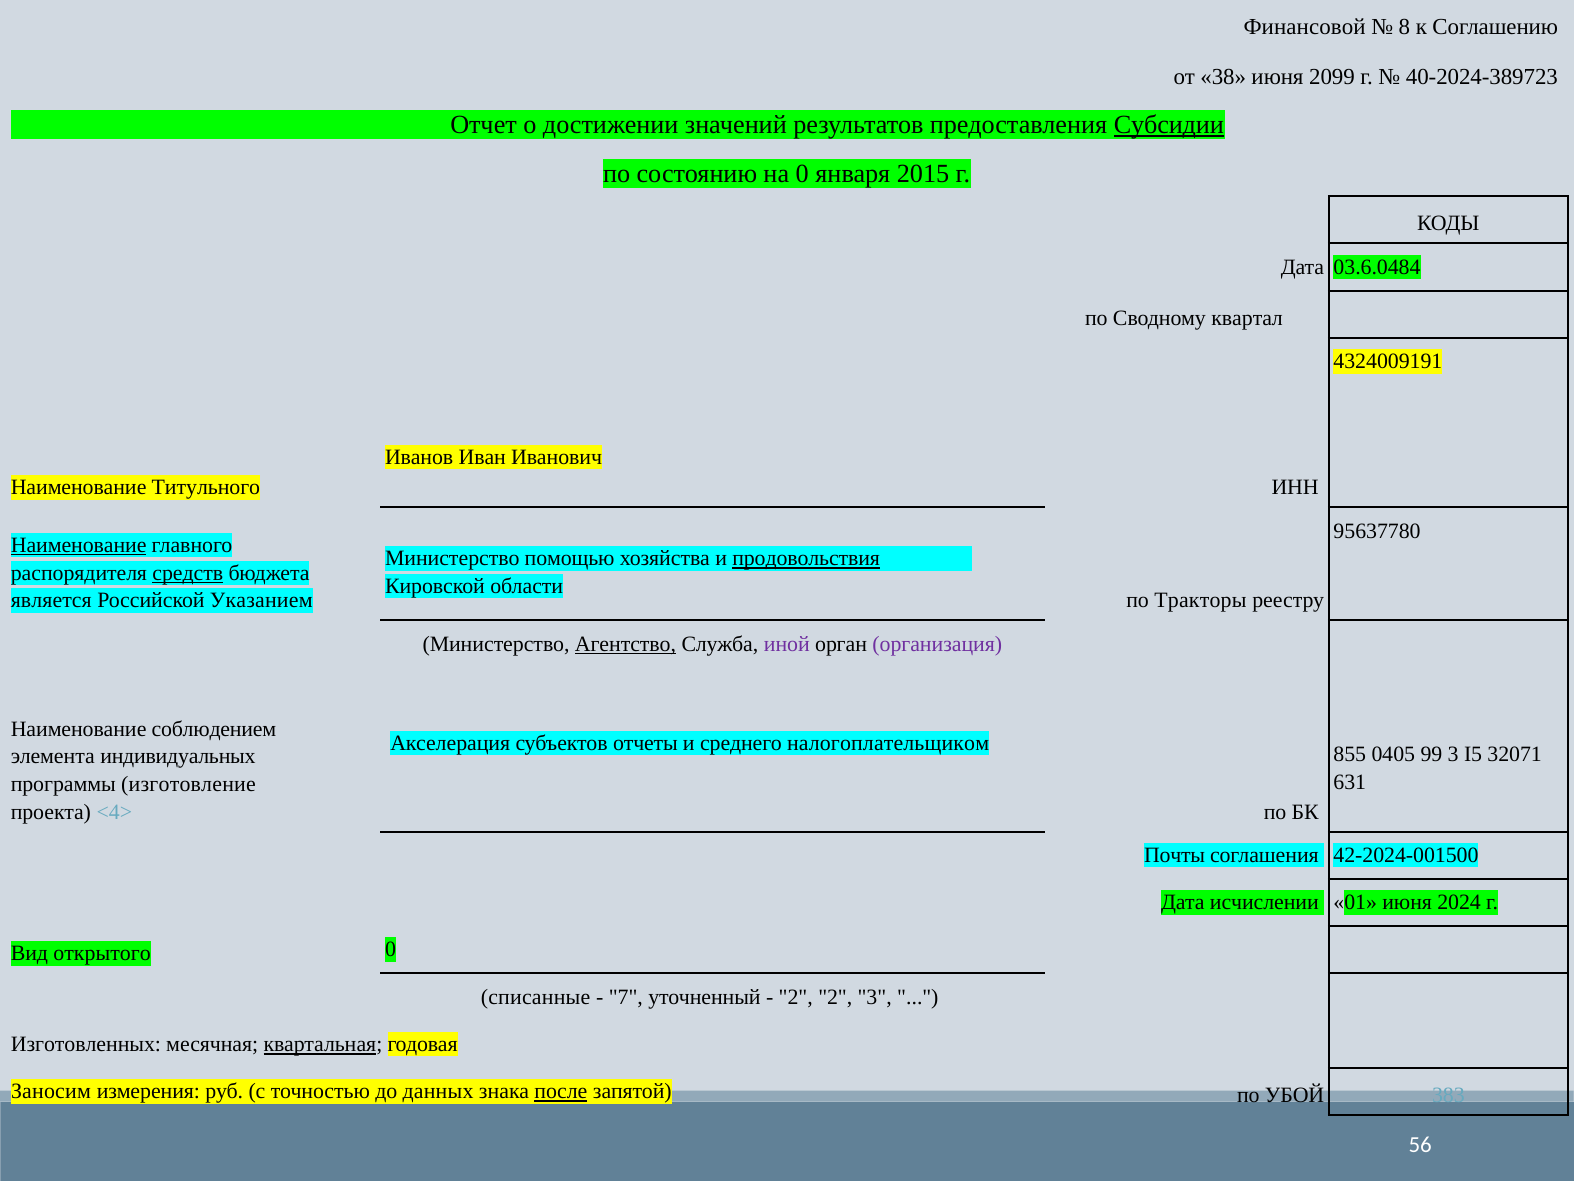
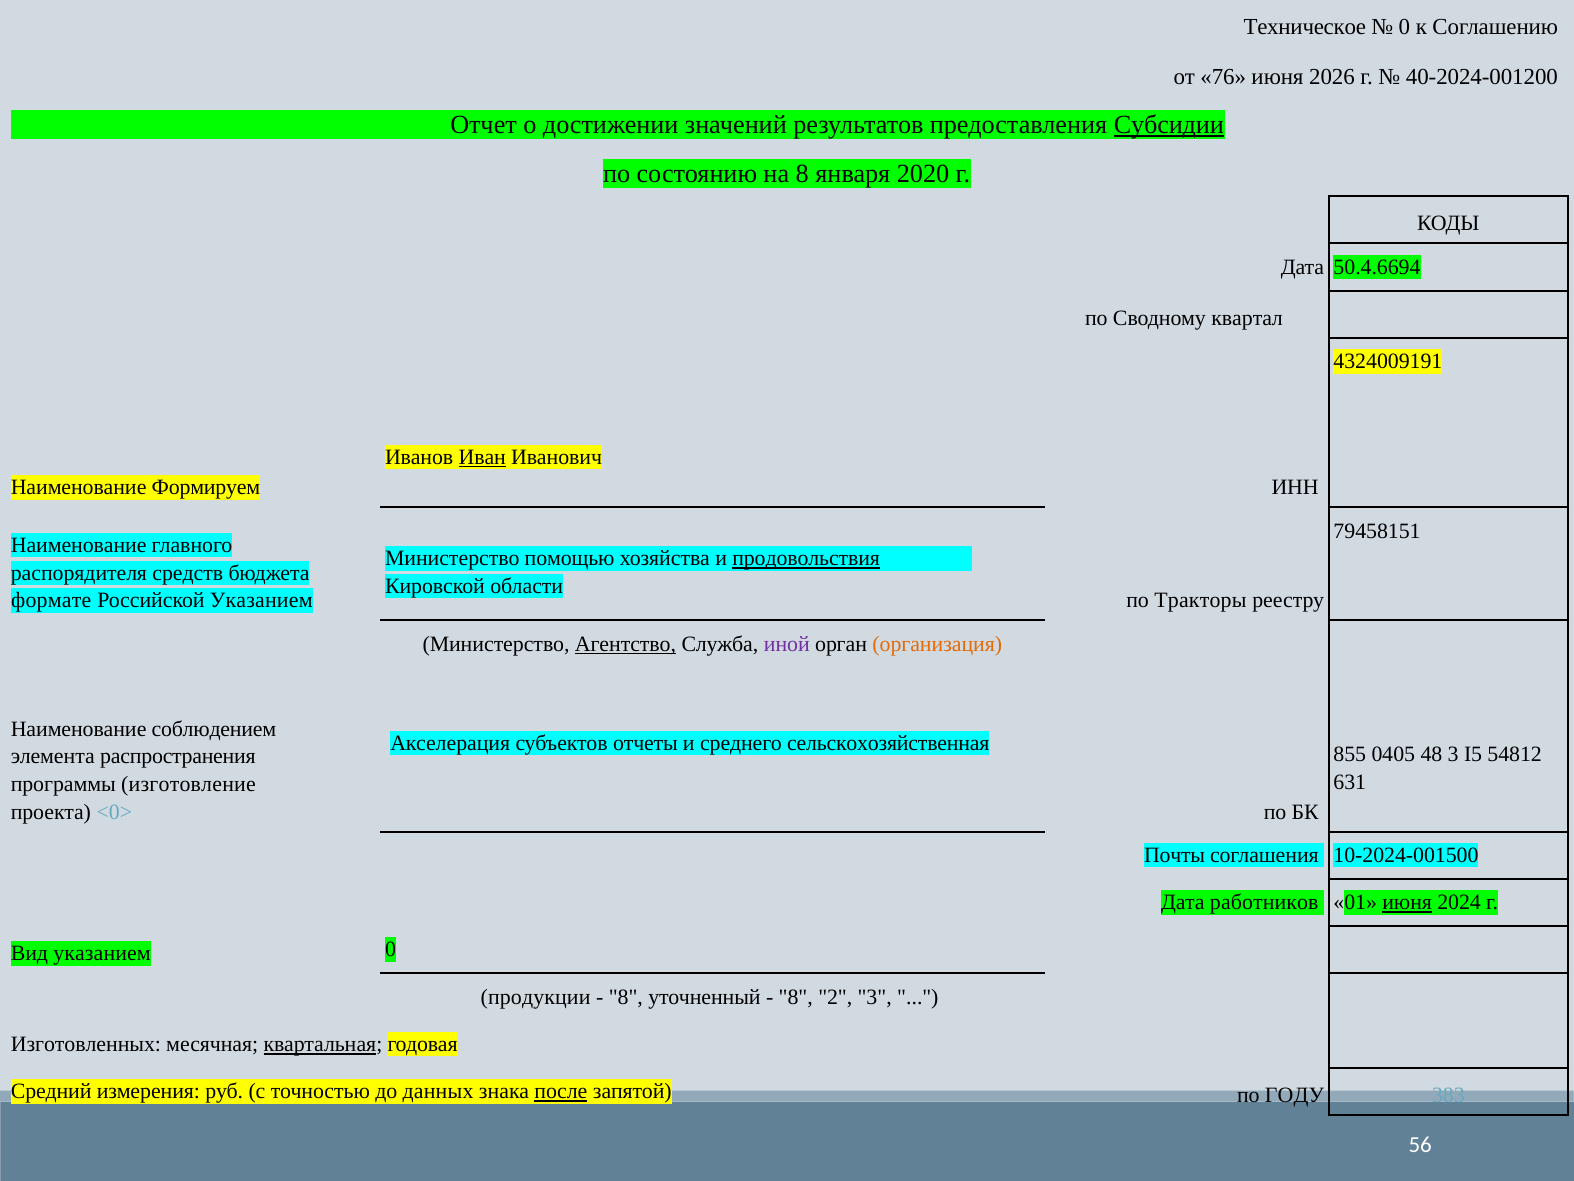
Финансовой: Финансовой -> Техническое (1305, 27)
8: 8 -> 0 (1404, 27)
38: 38 -> 76 (1223, 77)
2099: 2099 -> 2026 (1332, 77)
40-2024-389723: 40-2024-389723 -> 40-2024-001200 (1482, 77)
на 0: 0 -> 8 (802, 174)
2015: 2015 -> 2020 (923, 174)
03.6.0484: 03.6.0484 -> 50.4.6694 (1377, 267)
Иван underline: none -> present (482, 457)
Титульного: Титульного -> Формируем (206, 487)
95637780: 95637780 -> 79458151 (1377, 531)
Наименование underline: present -> none (79, 545)
средств underline: present -> none (188, 573)
является: является -> формате (51, 600)
организация colour: purple -> orange (937, 644)
налогоплательщиком: налогоплательщиком -> сельскохозяйственная (888, 743)
99: 99 -> 48 (1431, 754)
32071: 32071 -> 54812 (1515, 754)
индивидуальных: индивидуальных -> распространения (178, 756)
<4>: <4> -> <0> (114, 812)
42-2024-001500: 42-2024-001500 -> 10-2024-001500 (1406, 855)
исчислении: исчислении -> работников (1264, 902)
июня underline: none -> present (1407, 902)
Вид открытого: открытого -> указанием (102, 953)
списанные: списанные -> продукции (536, 997)
7: 7 -> 8 (626, 997)
2: 2 -> 8 (796, 997)
Заносим: Заносим -> Средний (51, 1091)
УБОЙ: УБОЙ -> ГОДУ (1294, 1095)
